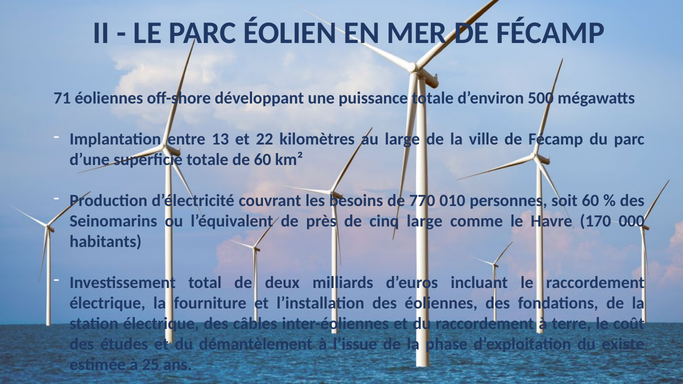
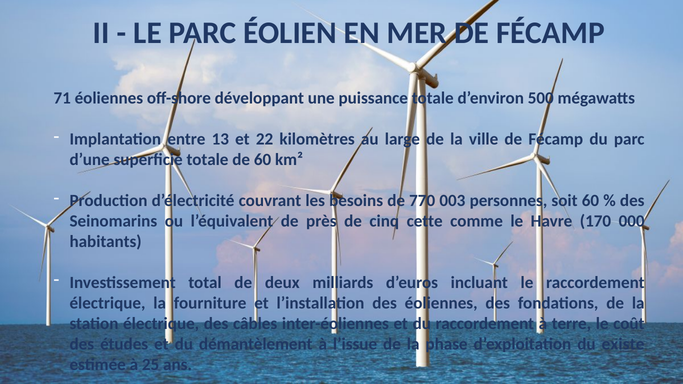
010: 010 -> 003 (452, 201)
cinq large: large -> cette (425, 221)
